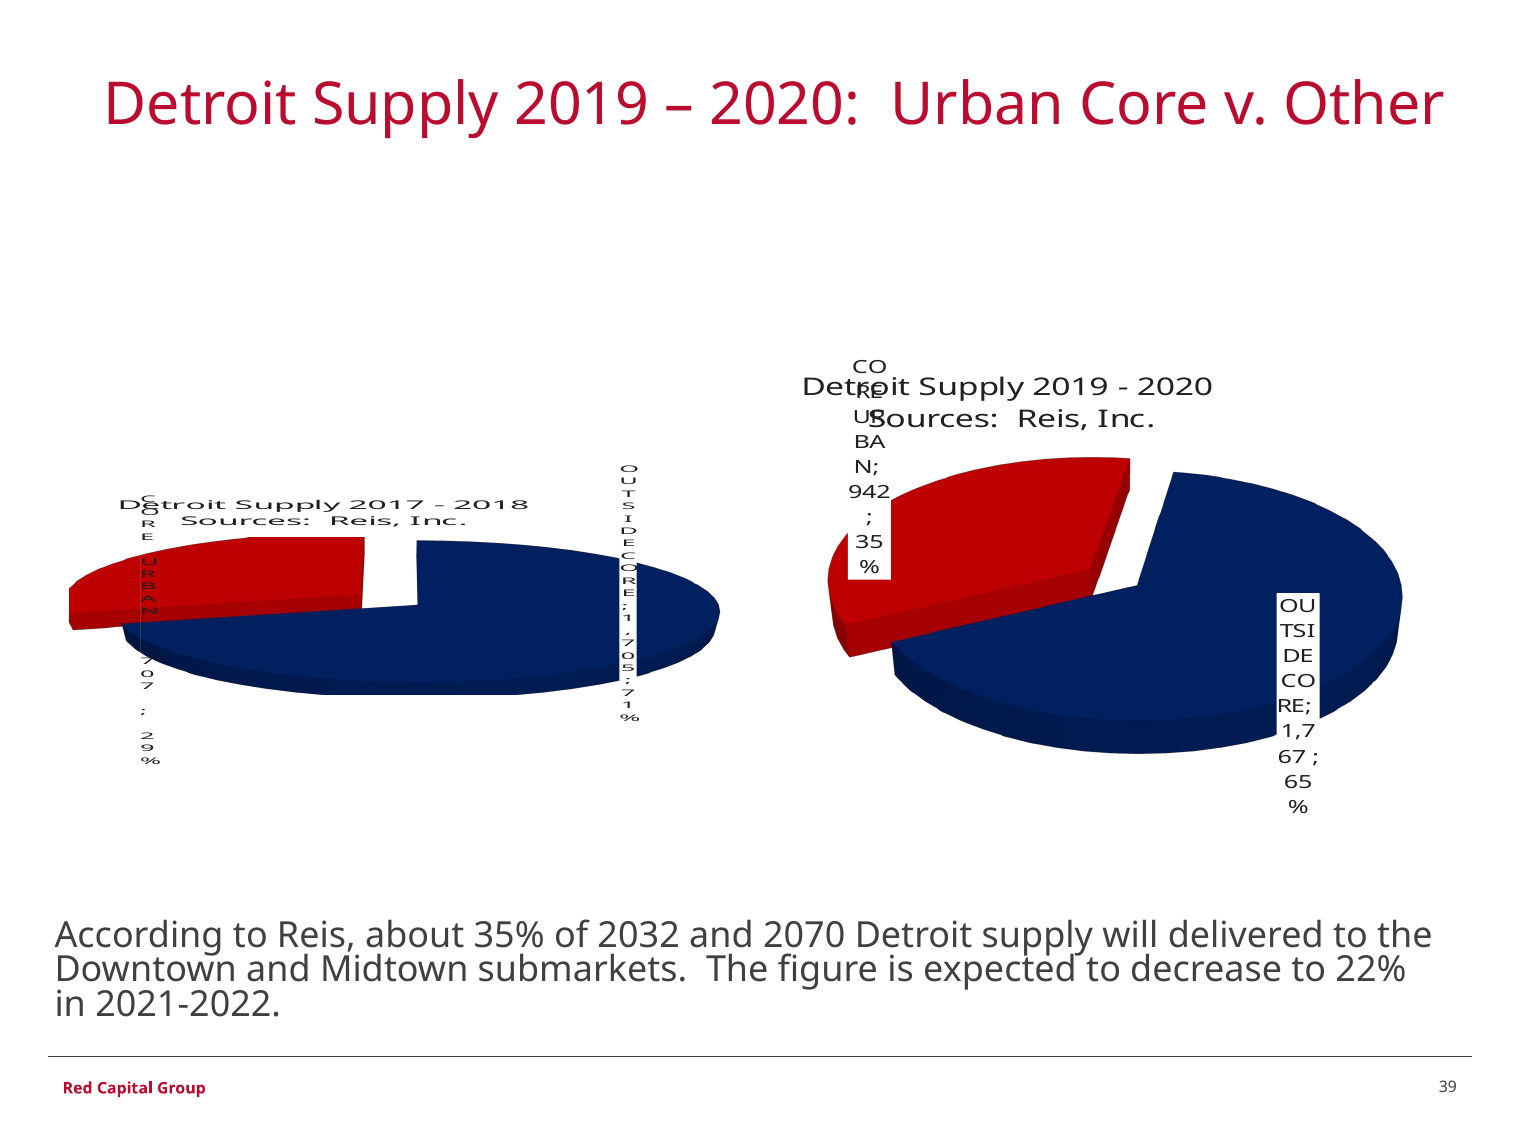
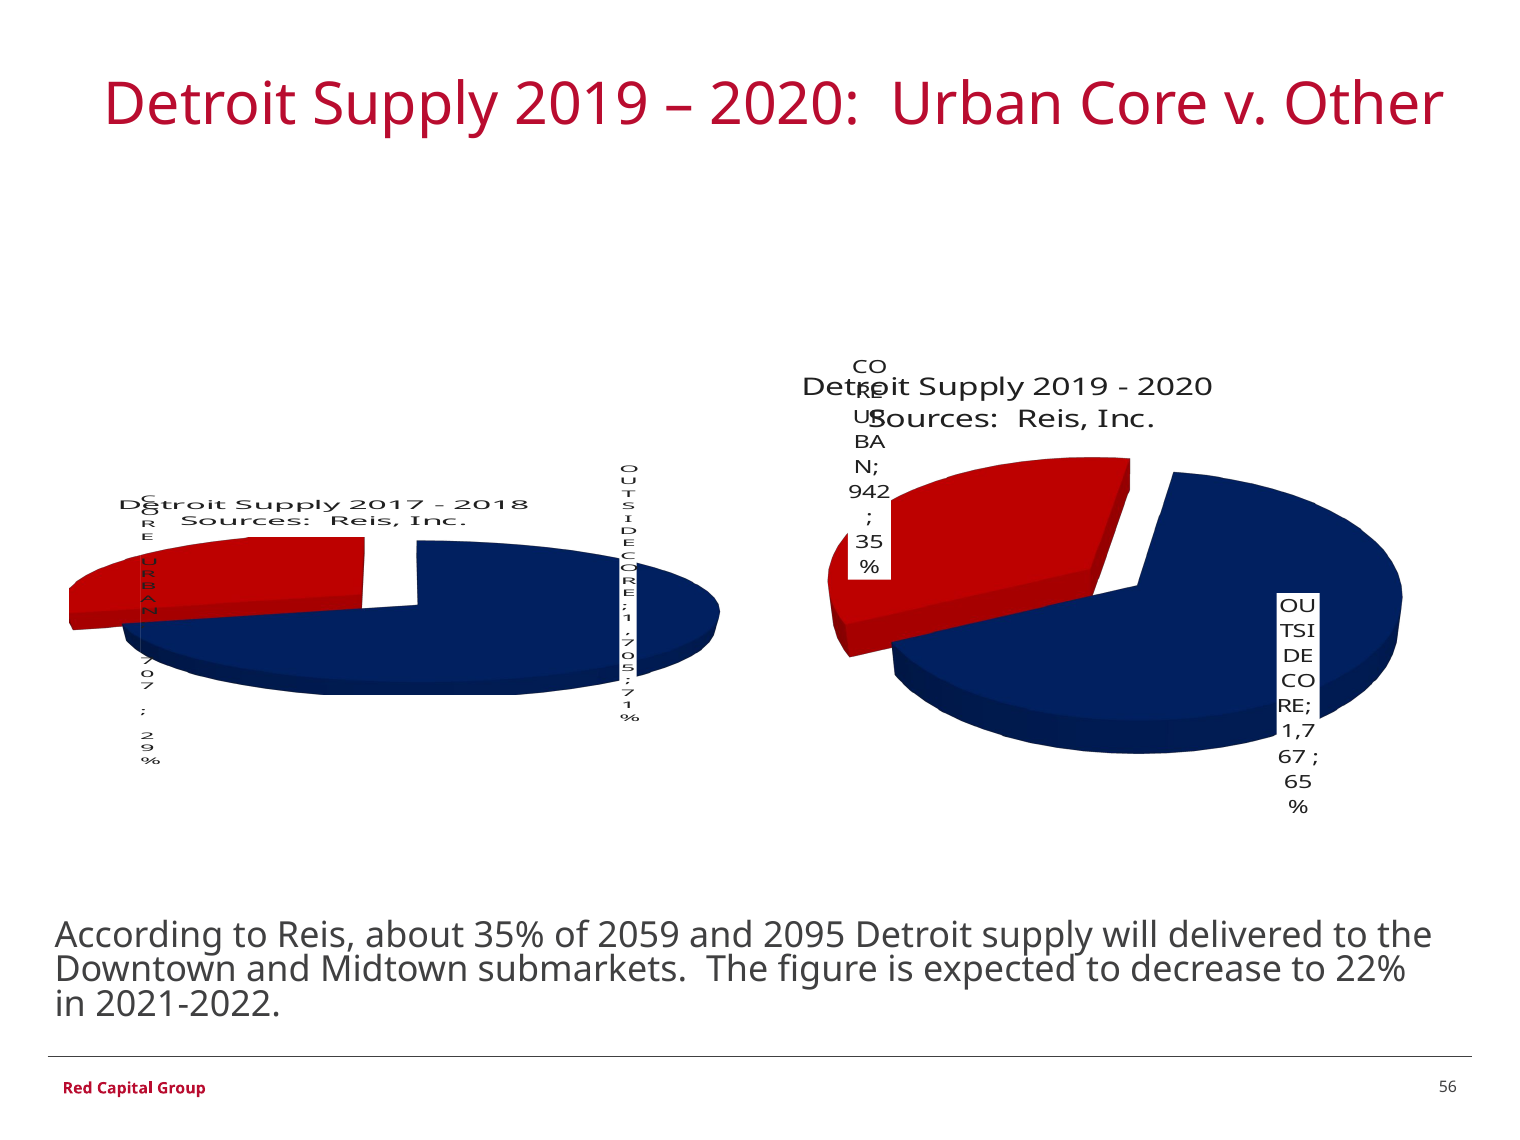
2032: 2032 -> 2059 (639, 935)
2070: 2070 -> 2095 (804, 935)
39: 39 -> 56 (1448, 1087)
